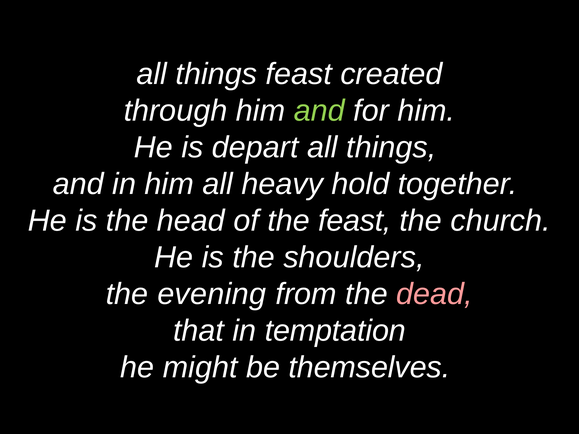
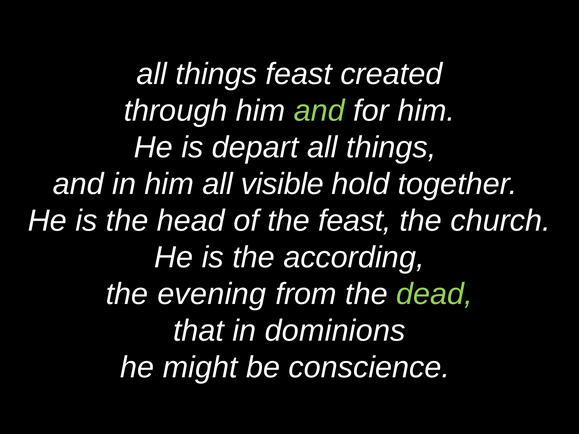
heavy: heavy -> visible (282, 184)
shoulders: shoulders -> according (354, 258)
dead colour: pink -> light green (434, 294)
temptation: temptation -> dominions (335, 331)
themselves: themselves -> conscience (369, 368)
